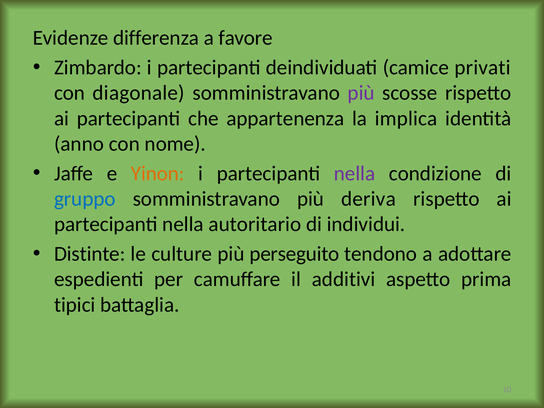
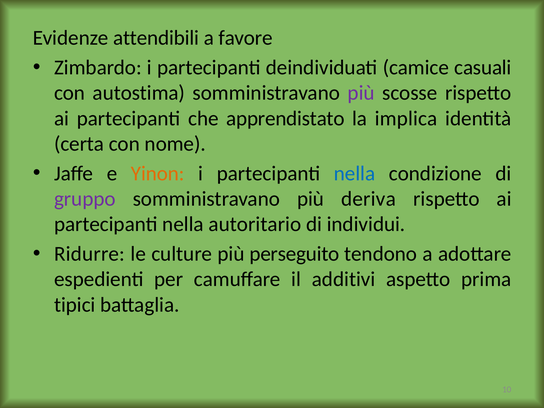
differenza: differenza -> attendibili (156, 38)
privati: privati -> casuali (483, 68)
diagonale: diagonale -> autostima (139, 93)
appartenenza: appartenenza -> apprendistato (285, 118)
anno: anno -> certa (79, 144)
nella colour: purple -> blue (355, 173)
gruppo colour: blue -> purple (85, 199)
Distinte: Distinte -> Ridurre (90, 254)
